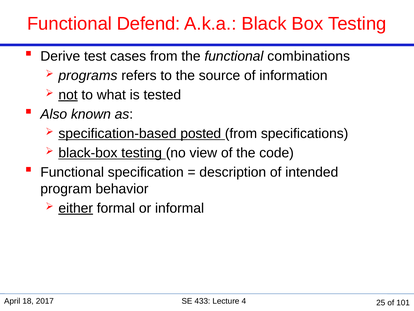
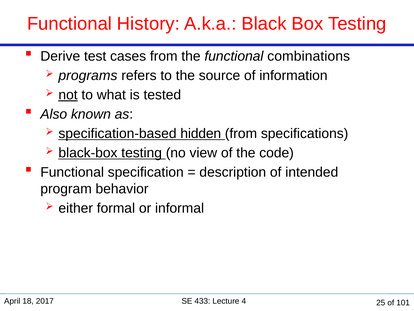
Defend: Defend -> History (148, 24)
posted: posted -> hidden (201, 133)
either underline: present -> none (76, 208)
